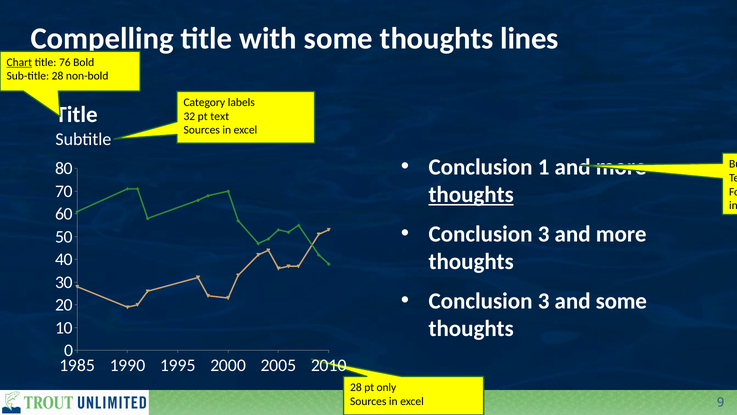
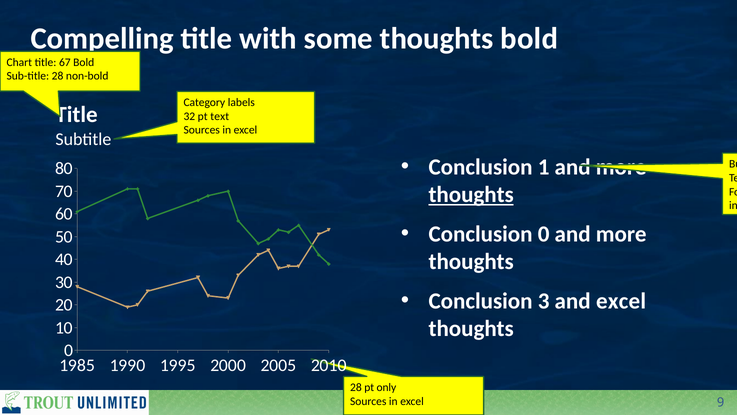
thoughts lines: lines -> bold (529, 38)
Chart underline: present -> none (19, 62)
76: 76 -> 67 (65, 62)
3: 3 -> 0 (544, 234)
and some: some -> excel (621, 301)
